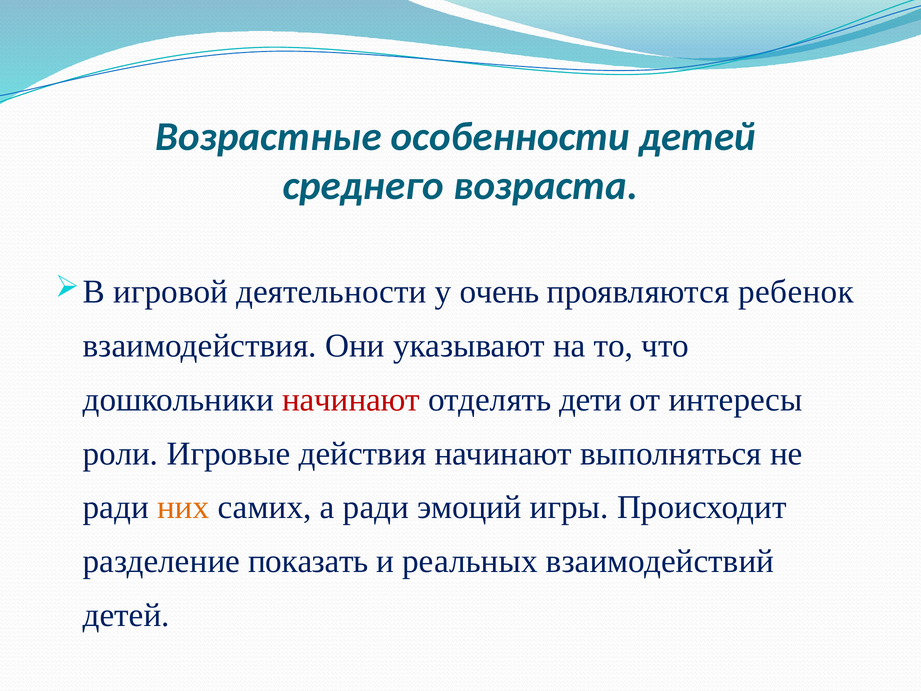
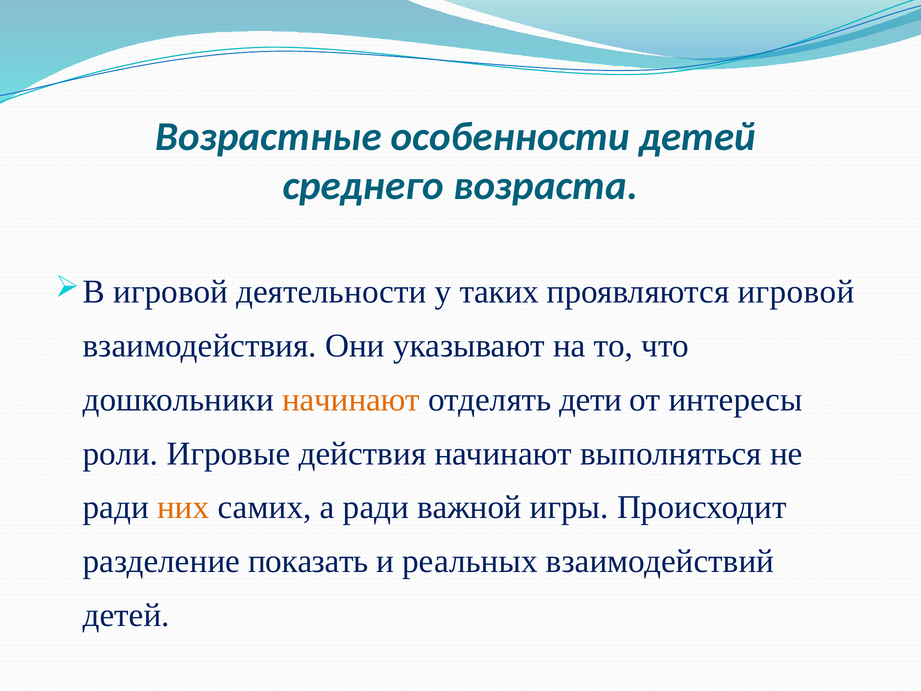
очень: очень -> таких (499, 292)
проявляются ребенок: ребенок -> игровой (796, 292)
начинают colour: red -> orange (351, 400)
эмоций: эмоций -> важной (470, 507)
